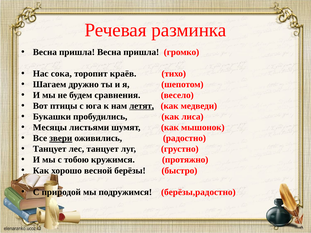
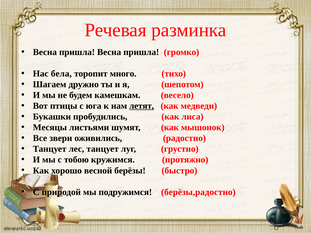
сока: сока -> бела (61, 74)
краёв: краёв -> много (123, 74)
сравнения: сравнения -> камешкам (117, 95)
звери underline: present -> none (61, 138)
